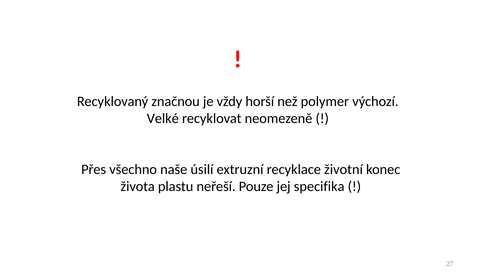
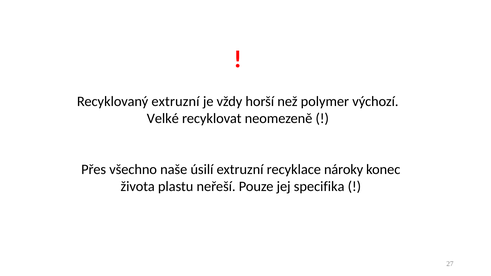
Recyklovaný značnou: značnou -> extruzní (175, 101)
životní: životní -> nároky (344, 170)
